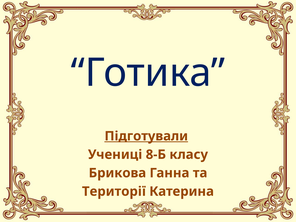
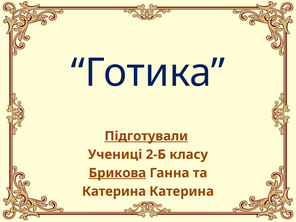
8-Б: 8-Б -> 2-Б (156, 155)
Брикова underline: none -> present (117, 173)
Території: Території -> Катерина (114, 191)
